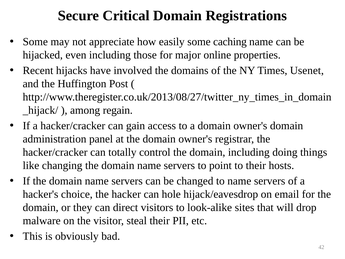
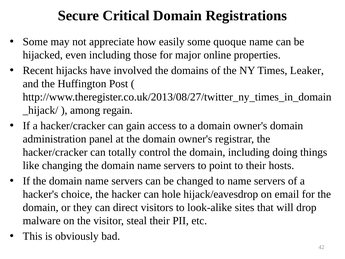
caching: caching -> quoque (230, 42)
Usenet: Usenet -> Leaker (307, 70)
